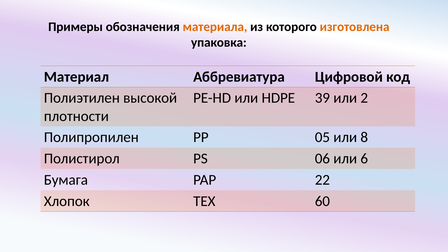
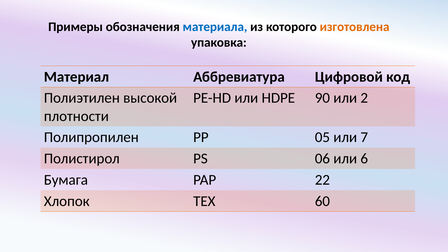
материала colour: orange -> blue (215, 27)
39: 39 -> 90 (322, 98)
8: 8 -> 7 (364, 137)
